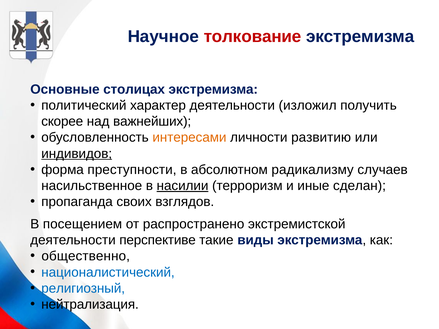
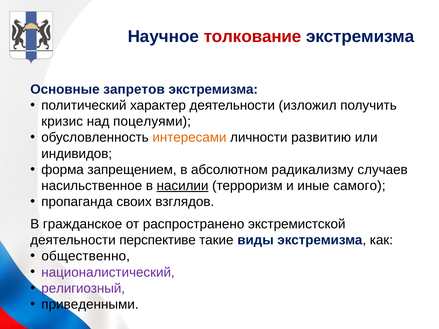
столицах: столицах -> запретов (134, 89)
скорее: скорее -> кризис (62, 122)
важнейших: важнейших -> поцелуями (152, 122)
индивидов underline: present -> none (77, 154)
преступности: преступности -> запрещением (132, 170)
сделан: сделан -> самого (359, 186)
посещением: посещением -> гражданское (83, 224)
националистический colour: blue -> purple (108, 272)
религиозный colour: blue -> purple (83, 289)
нейтрализация: нейтрализация -> приведенными (90, 305)
